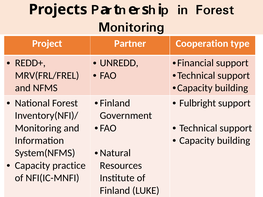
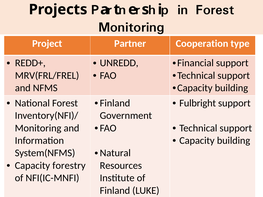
practice: practice -> forestry (69, 166)
